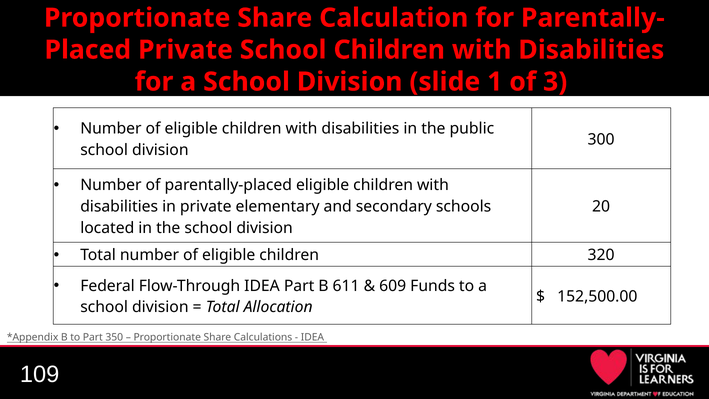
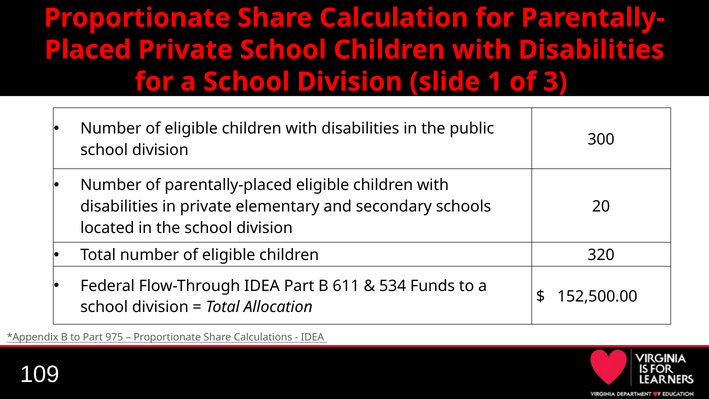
609: 609 -> 534 (393, 286)
350: 350 -> 975 (114, 337)
